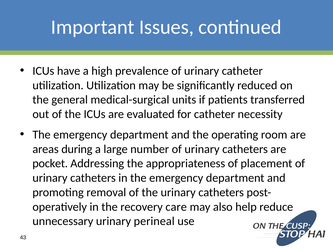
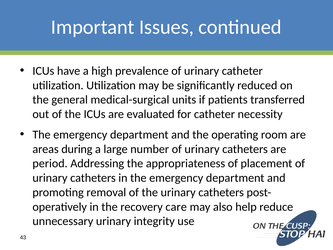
pocket: pocket -> period (50, 163)
perineal: perineal -> integrity (154, 221)
